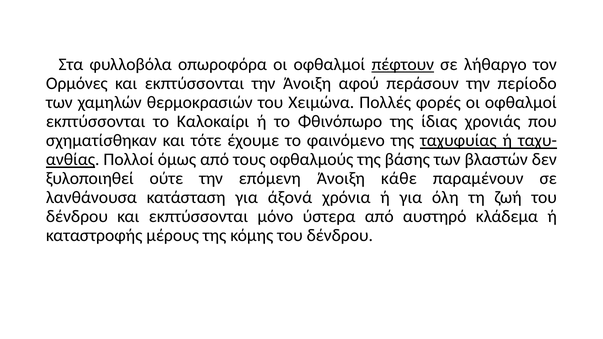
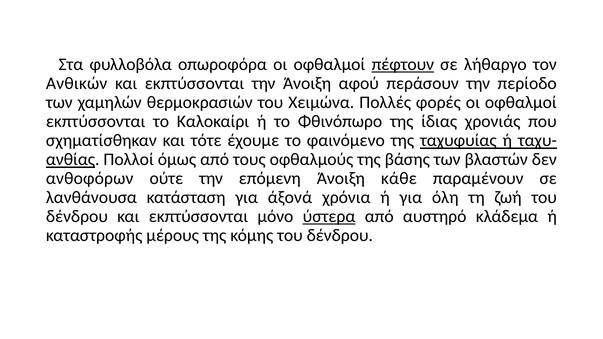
Ορμόνες: Ορμόνες -> Ανθικών (77, 84)
ξυλοποιηθεί: ξυλοποιηθεί -> ανθοφόρων (90, 179)
ύστερα underline: none -> present (329, 217)
